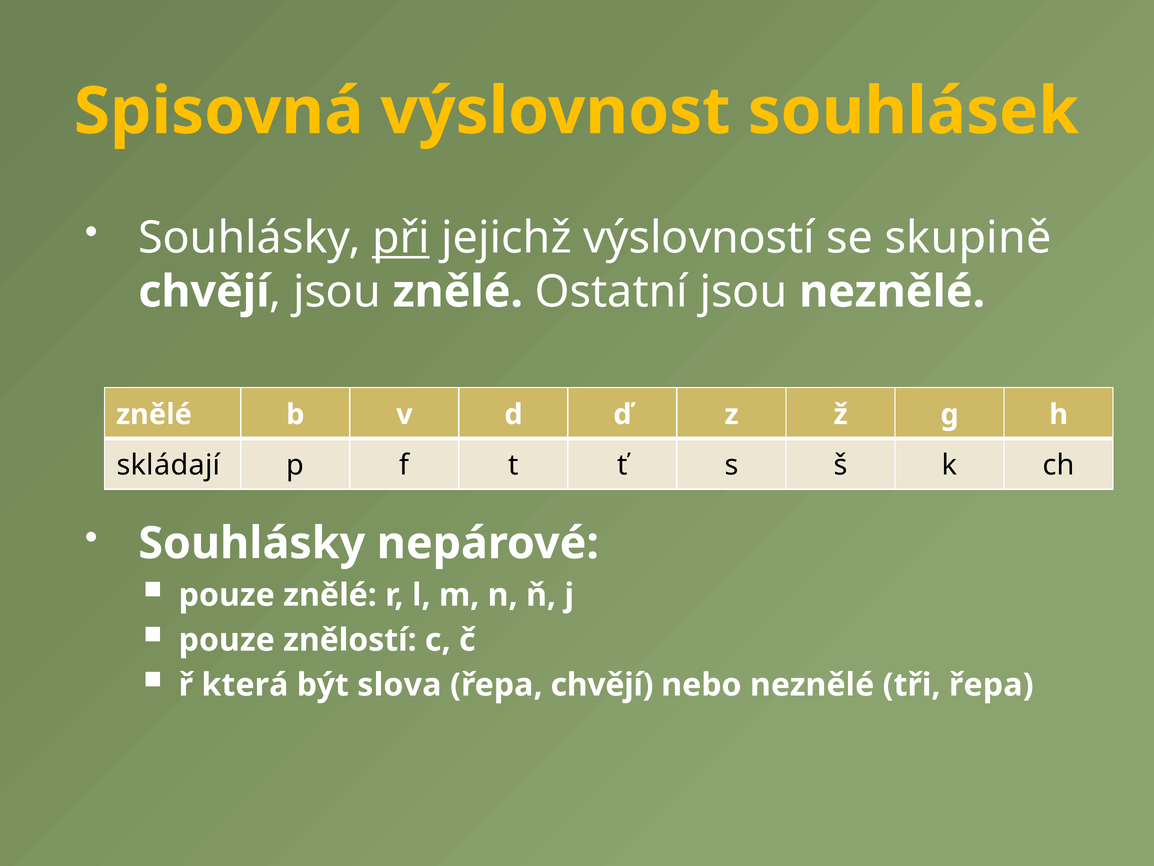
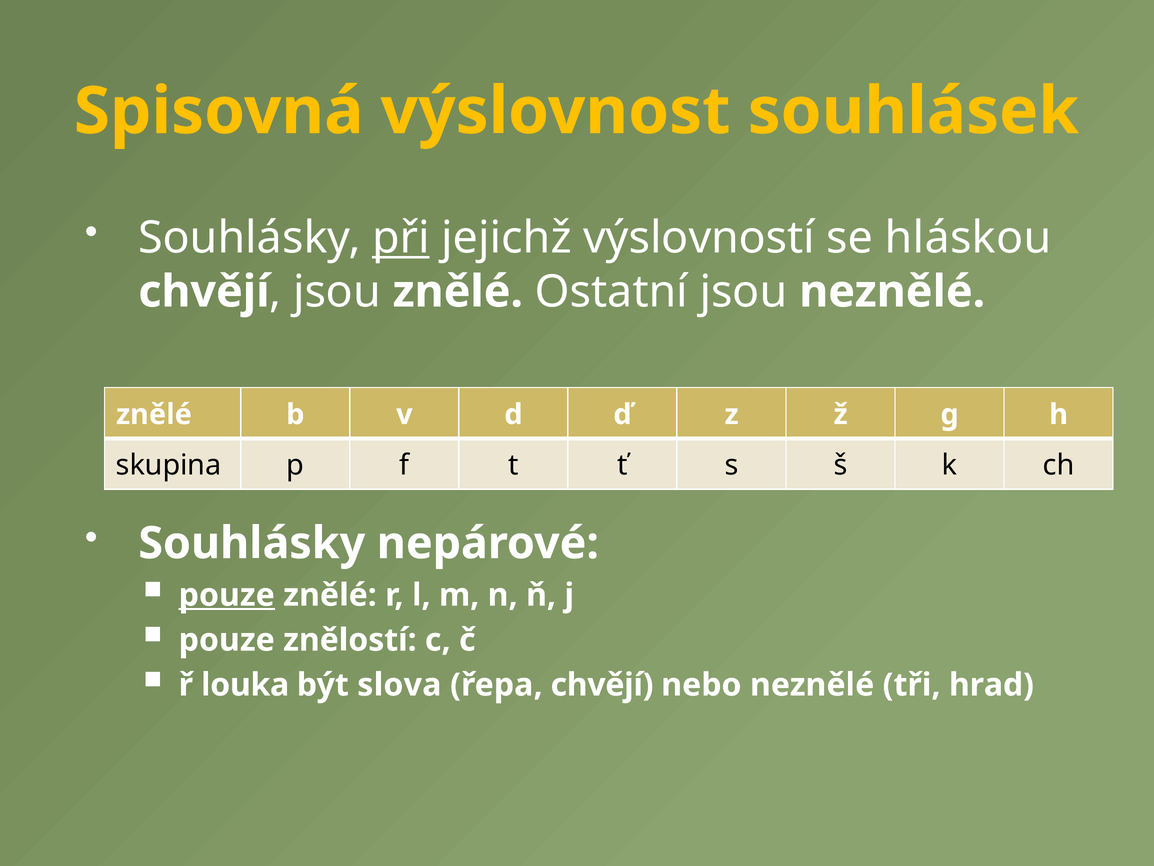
skupině: skupině -> hláskou (968, 238)
skládají: skládají -> skupina (169, 465)
pouze underline: none -> present (227, 595)
která: která -> louka (245, 685)
tři řepa: řepa -> hrad (991, 685)
